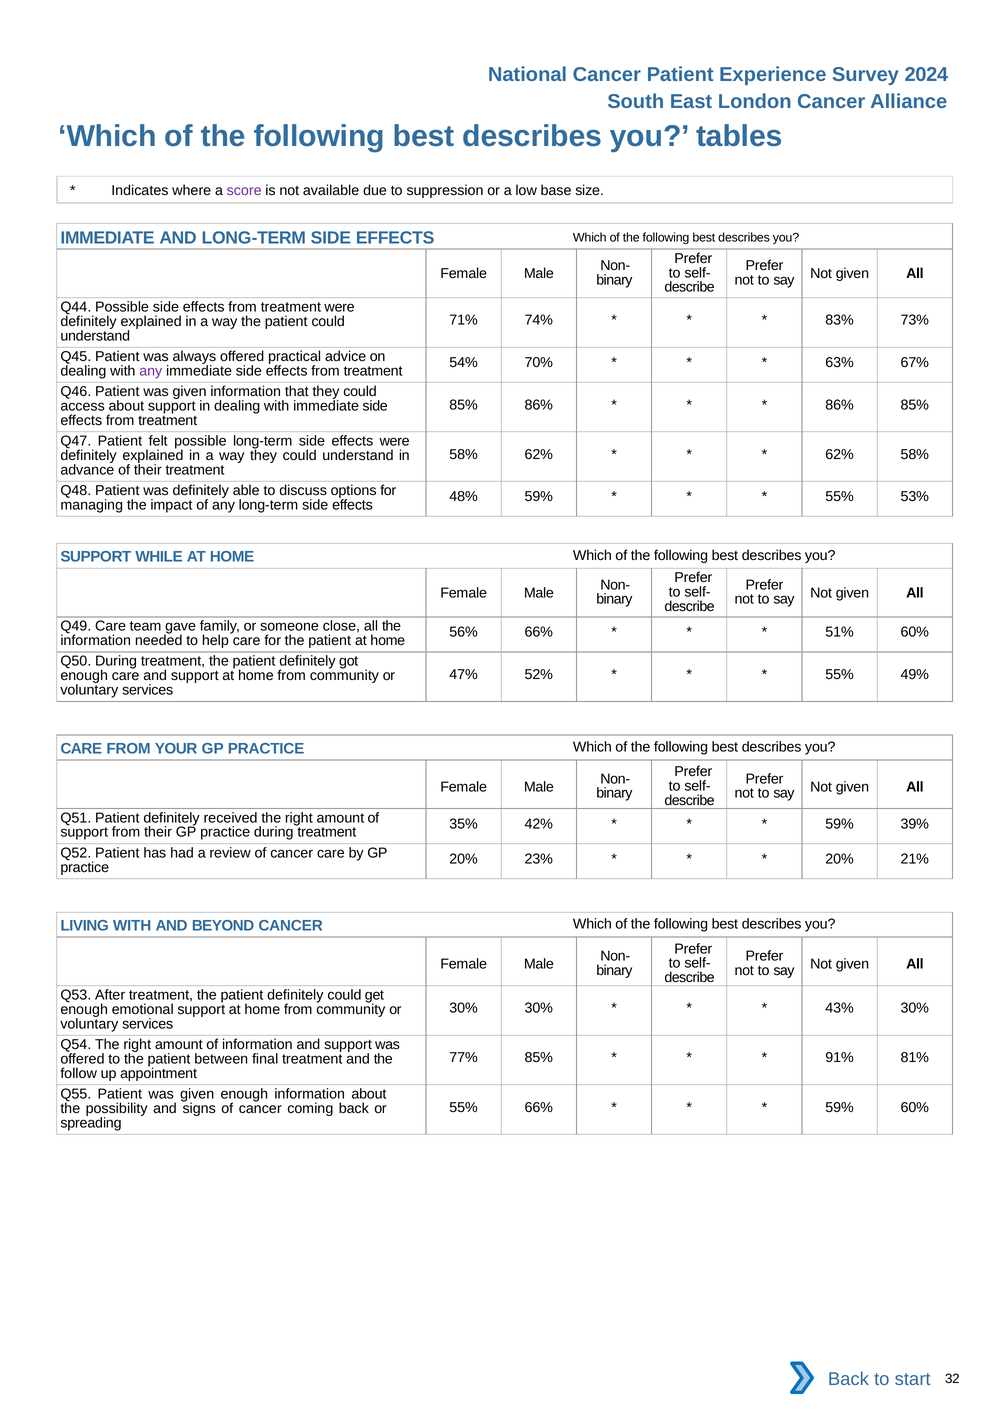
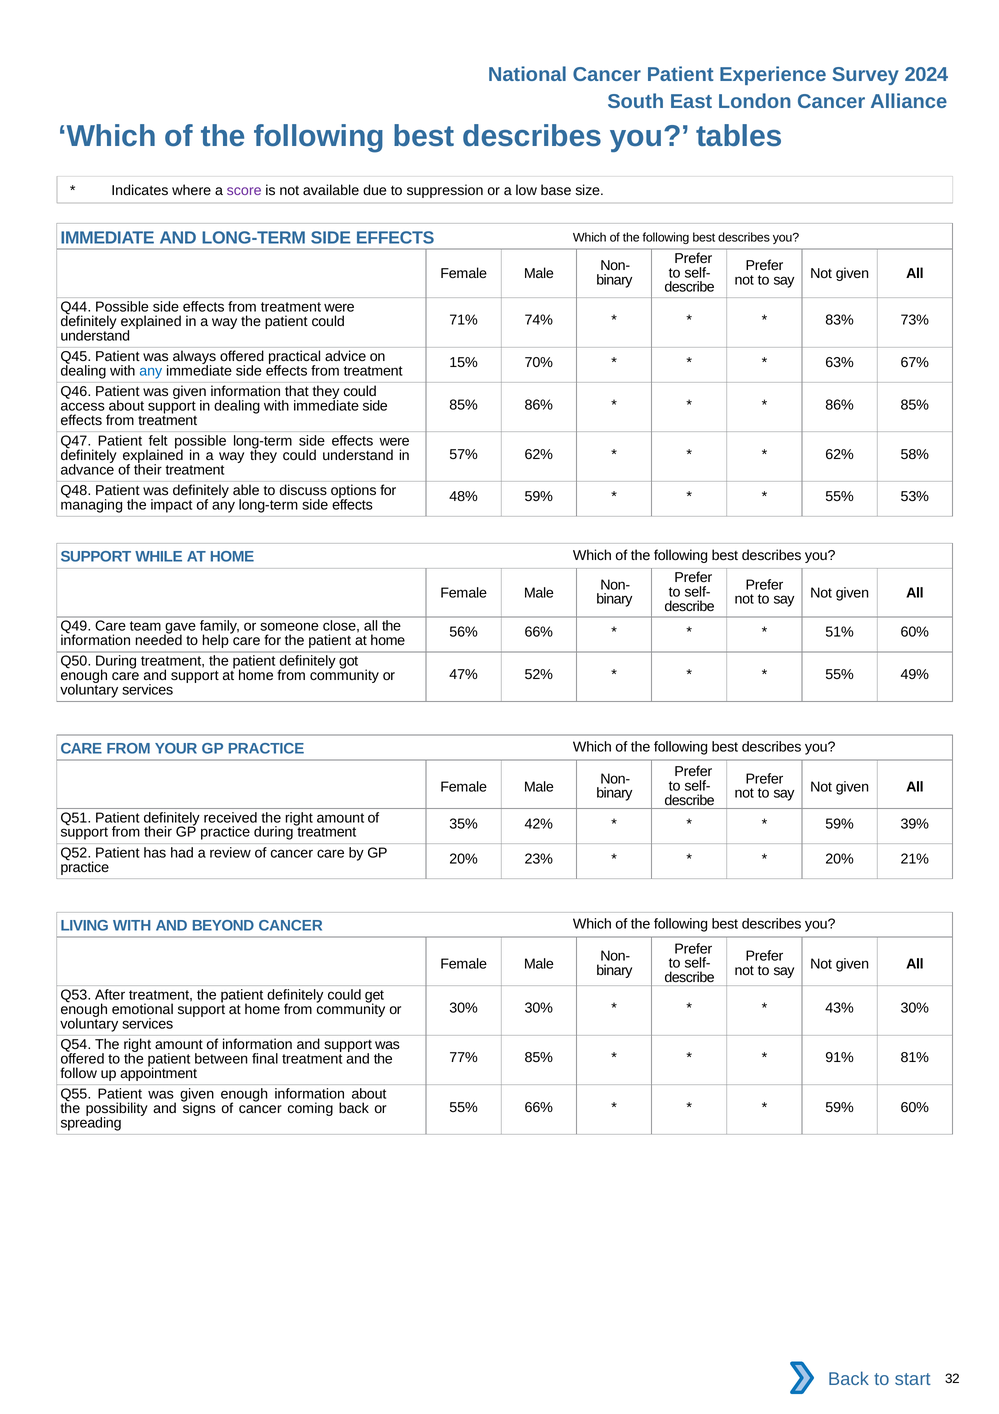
54%: 54% -> 15% (464, 362)
any colour: purple -> blue (151, 371)
58%: 58% -> 57% (464, 454)
